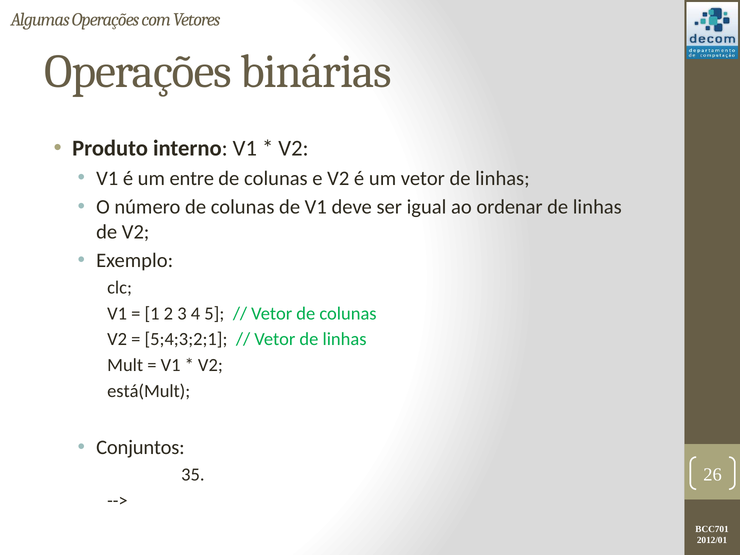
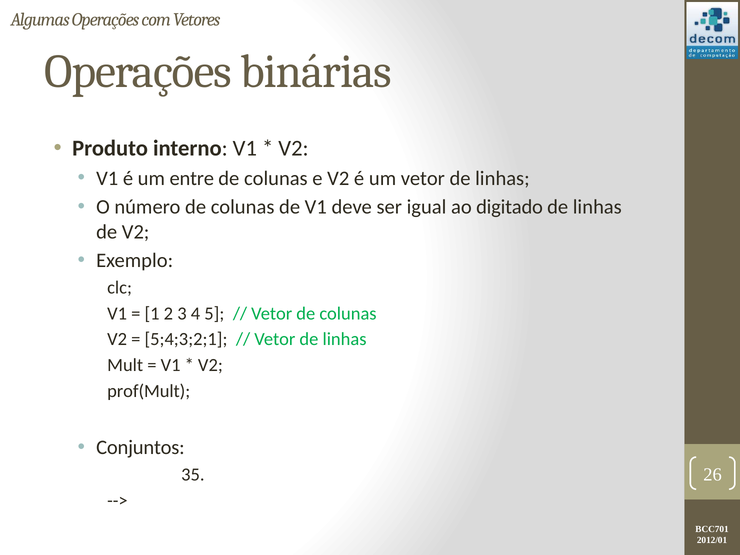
ordenar: ordenar -> digitado (510, 207)
está(Mult: está(Mult -> prof(Mult (149, 391)
